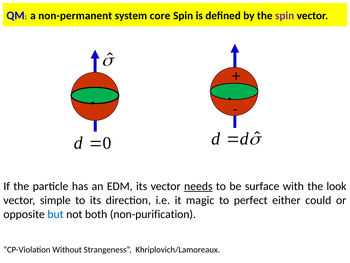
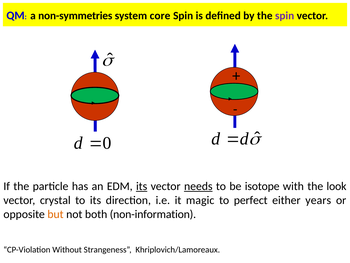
non-permanent: non-permanent -> non-symmetries (75, 16)
its underline: none -> present (142, 186)
surface: surface -> isotope (262, 186)
simple: simple -> crystal (55, 200)
could: could -> years (318, 200)
but colour: blue -> orange (55, 214)
non-purification: non-purification -> non-information (153, 214)
